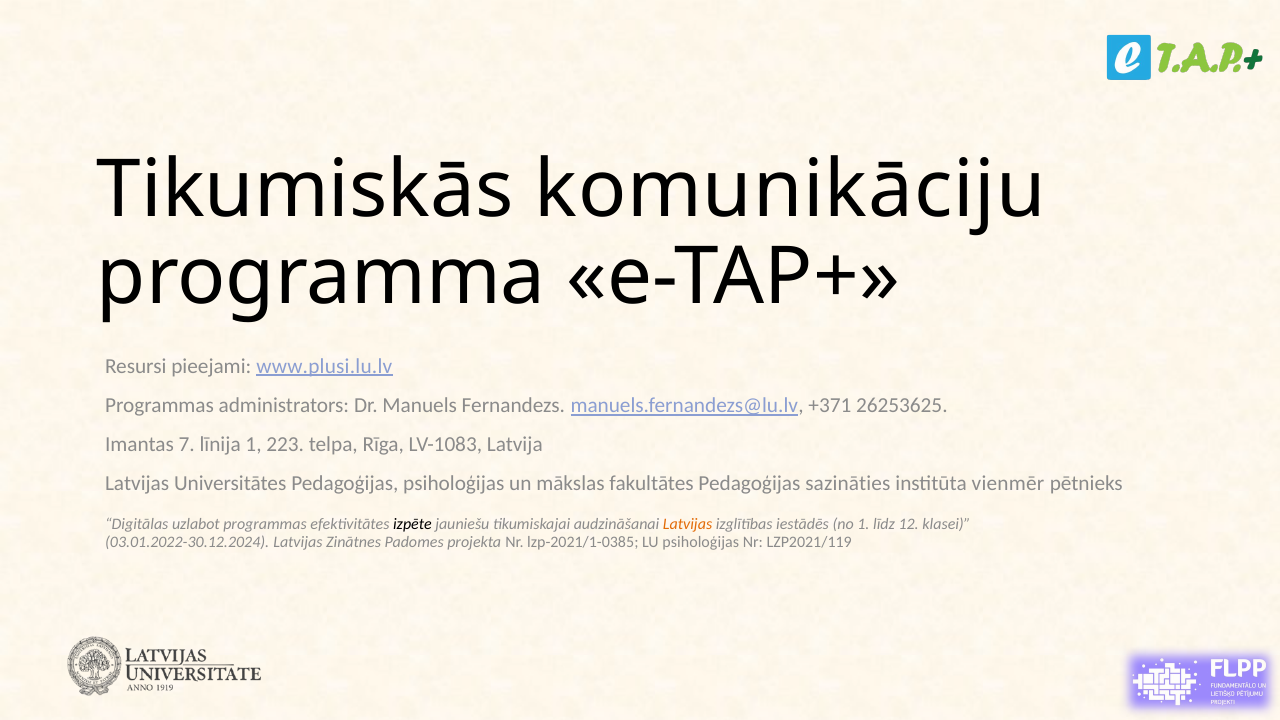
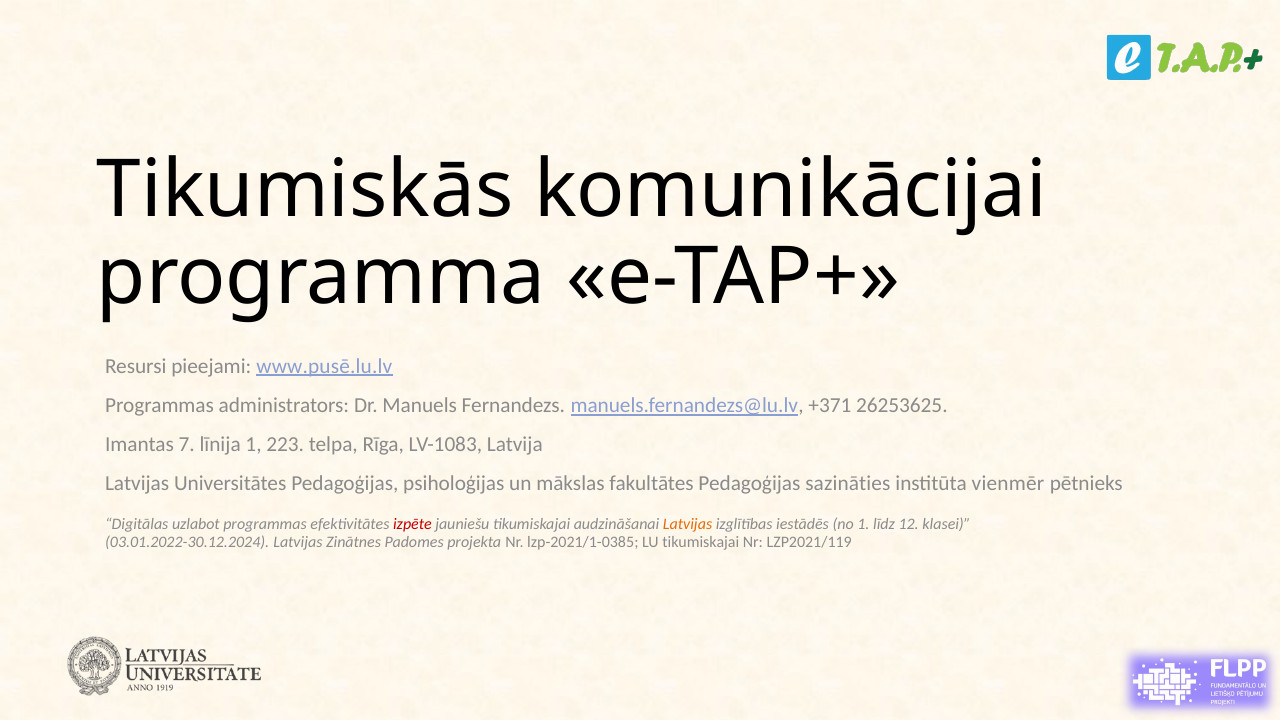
komunikāciju: komunikāciju -> komunikācijai (791, 190)
www.plusi.lu.lv: www.plusi.lu.lv -> www.pusē.lu.lv (324, 366)
izpēte colour: black -> red (412, 524)
LU psiholoģijas: psiholoģijas -> tikumiskajai (701, 542)
